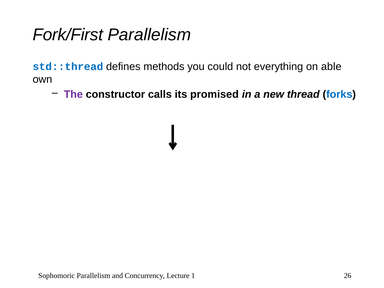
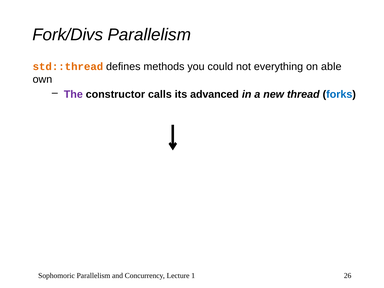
Fork/First: Fork/First -> Fork/Divs (68, 35)
std::thread colour: blue -> orange (68, 67)
promised: promised -> advanced (214, 94)
